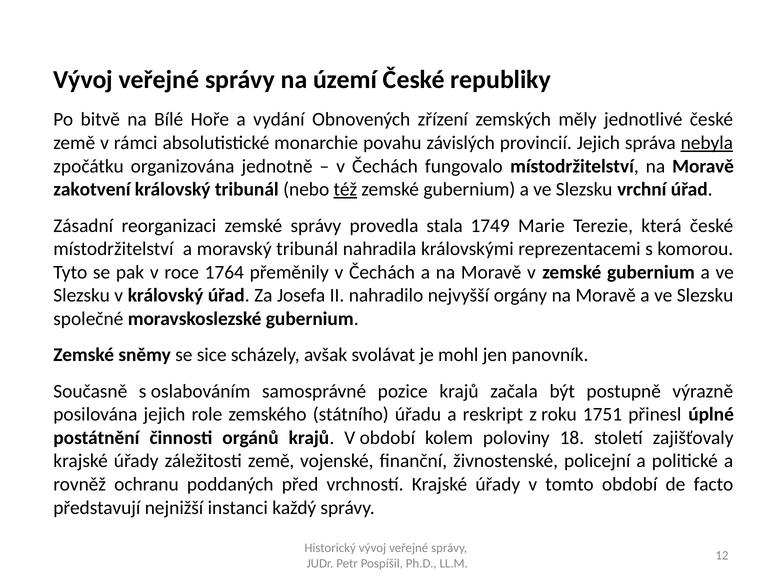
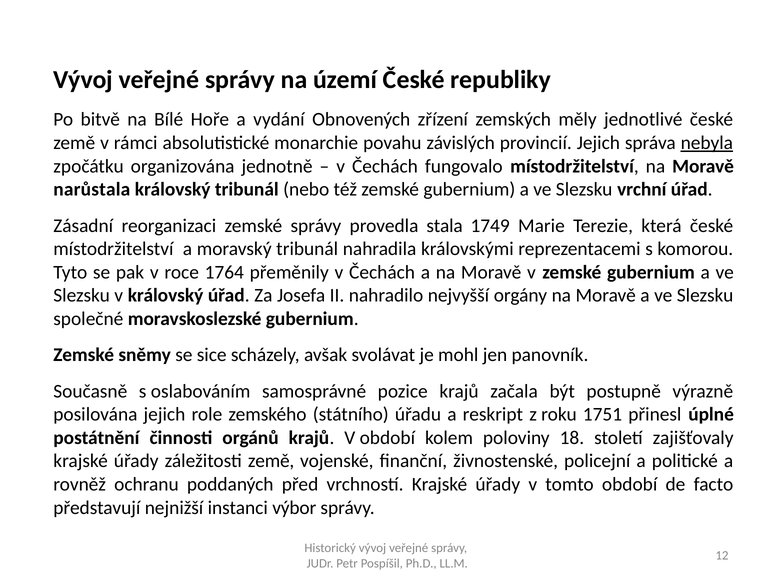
zakotvení: zakotvení -> narůstala (92, 189)
též underline: present -> none (345, 189)
každý: každý -> výbor (294, 507)
